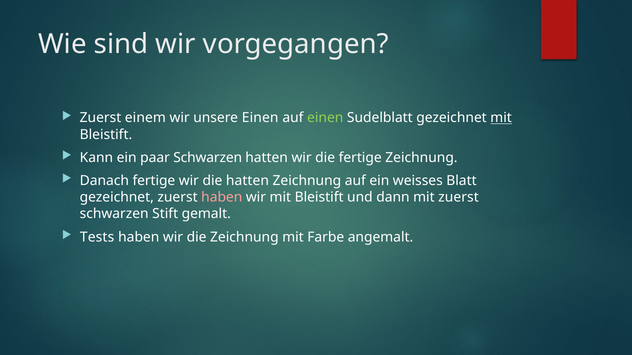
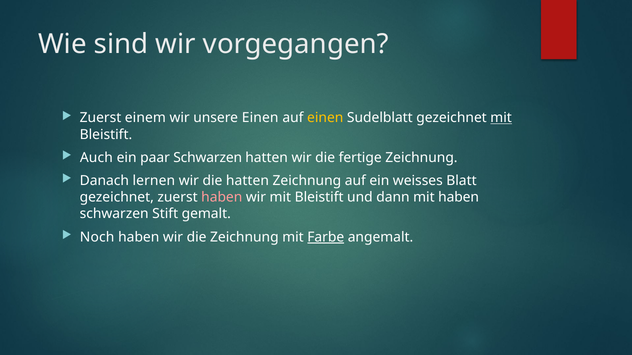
einen colour: light green -> yellow (325, 118)
Kann: Kann -> Auch (96, 158)
Danach fertige: fertige -> lernen (154, 181)
mit zuerst: zuerst -> haben (459, 198)
Tests: Tests -> Noch (97, 237)
Farbe underline: none -> present (326, 237)
